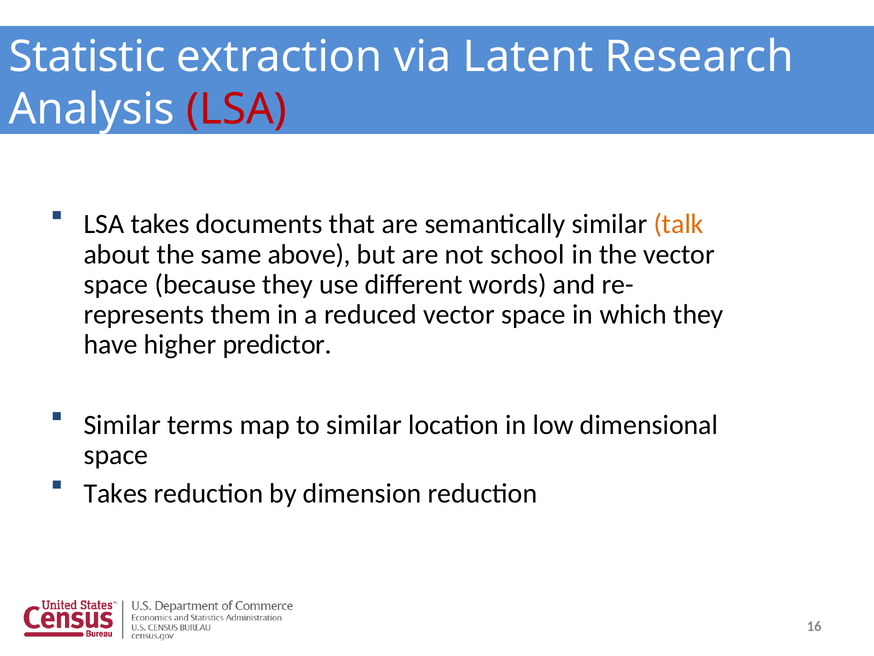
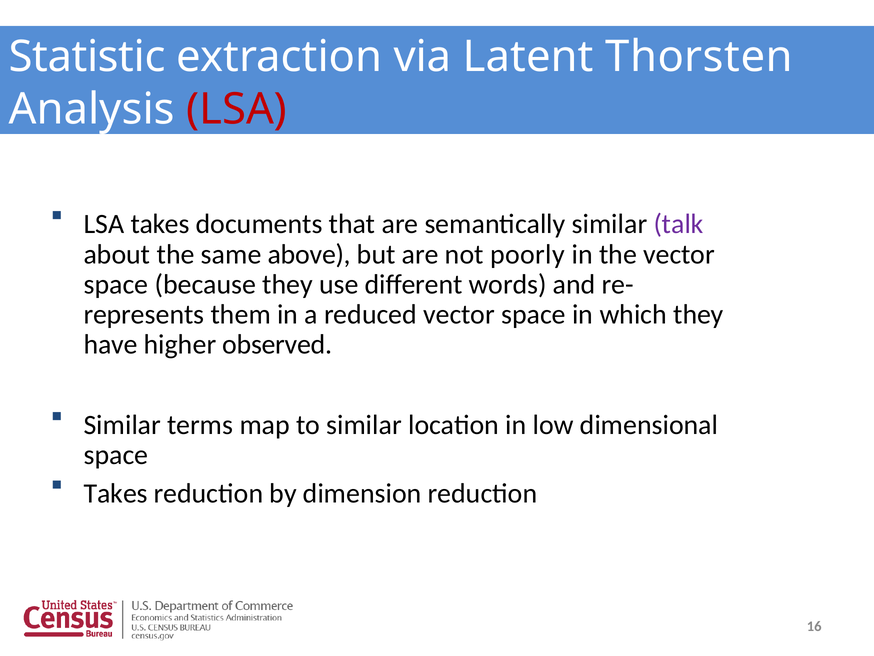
Research: Research -> Thorsten (699, 57)
talk colour: orange -> purple (679, 224)
school: school -> poorly (528, 254)
predictor: predictor -> observed (277, 345)
